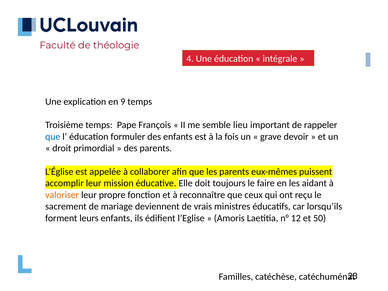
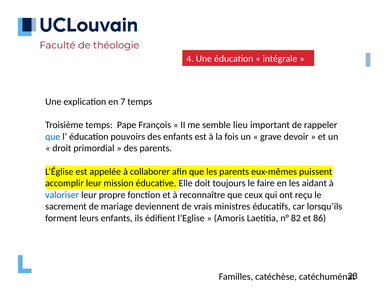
9: 9 -> 7 (123, 102)
formuler: formuler -> pouvoirs (128, 137)
valoriser colour: orange -> blue (62, 195)
12: 12 -> 82 (296, 218)
50: 50 -> 86 (320, 218)
